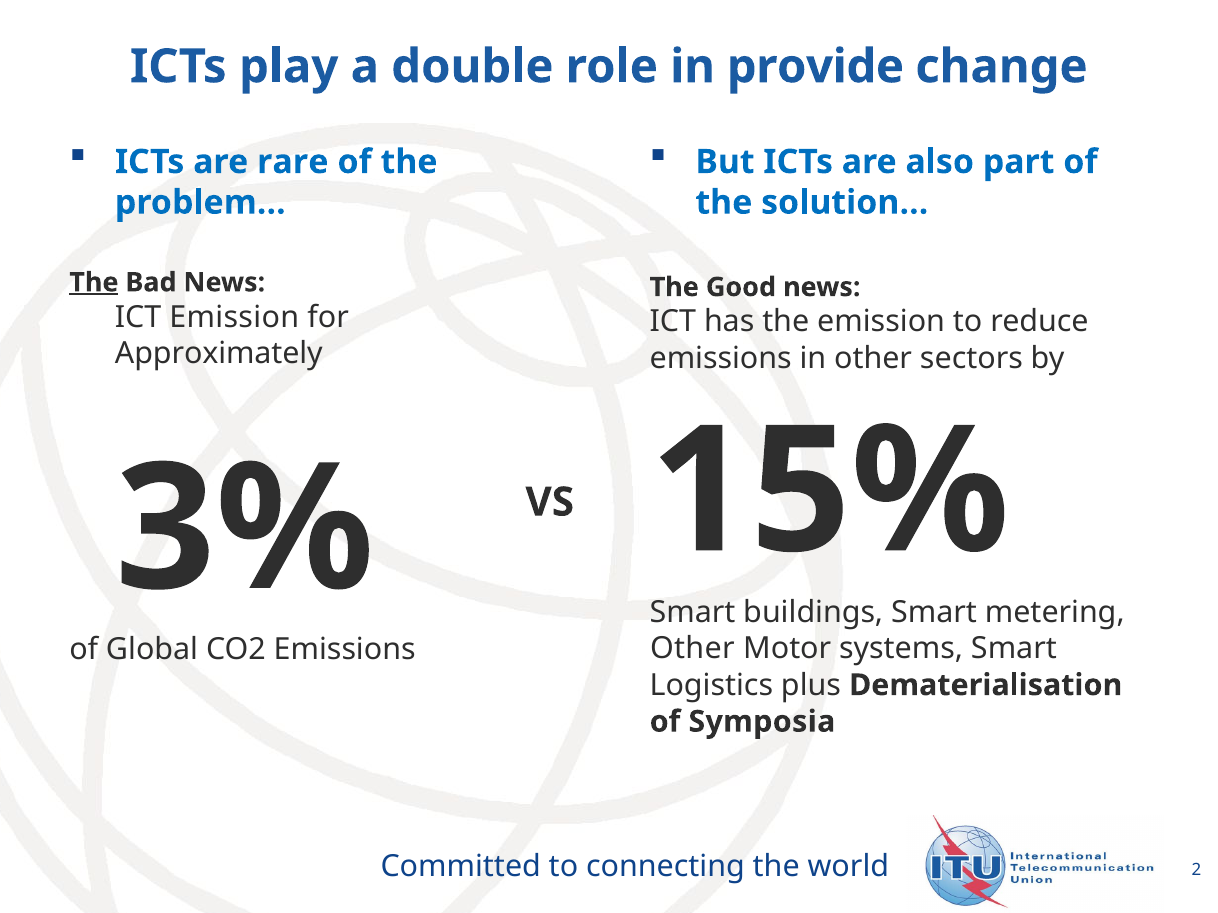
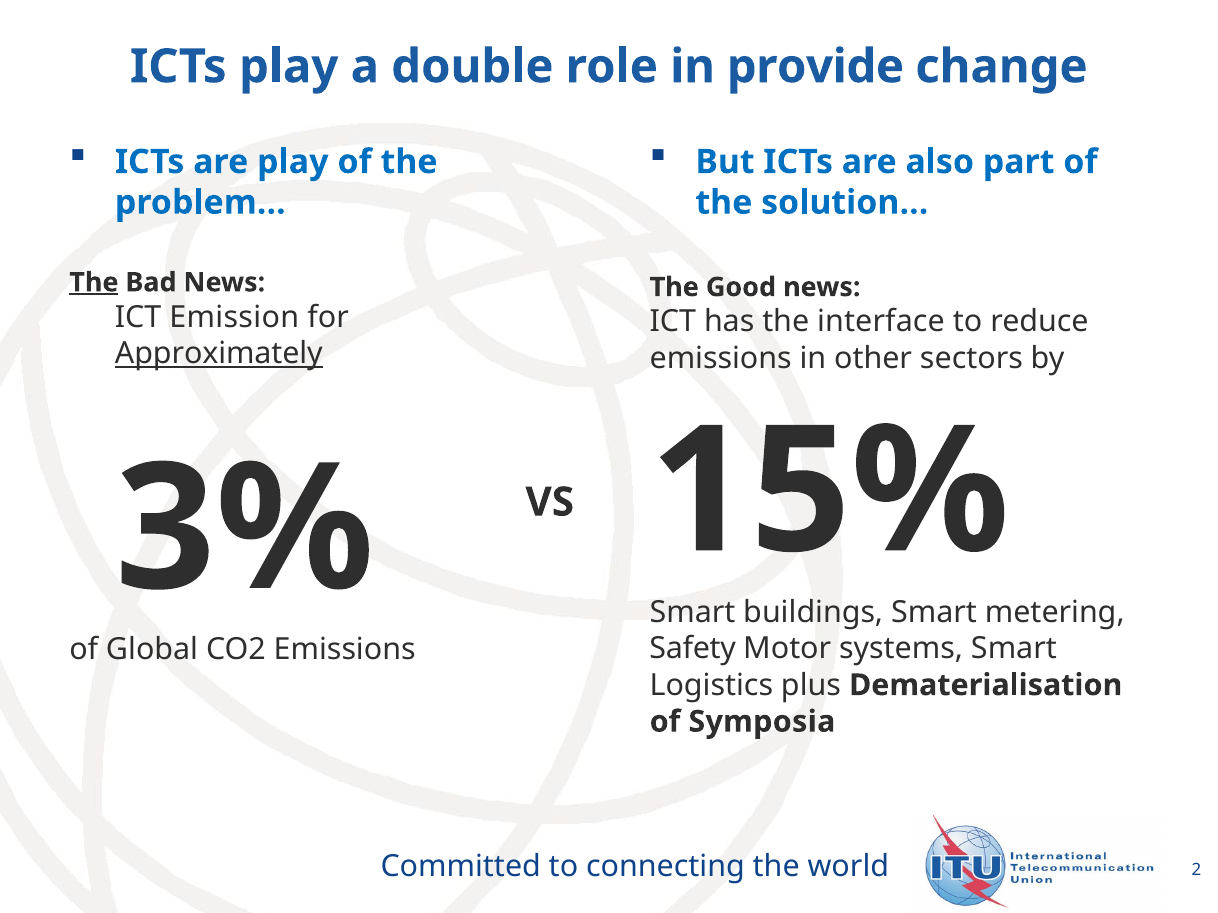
are rare: rare -> play (293, 162)
the emission: emission -> interface (881, 322)
Approximately underline: none -> present (219, 354)
Other: Other -> Safety (693, 649)
